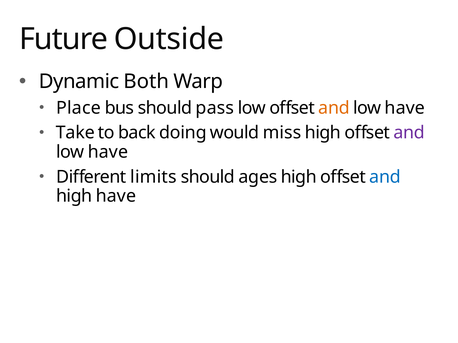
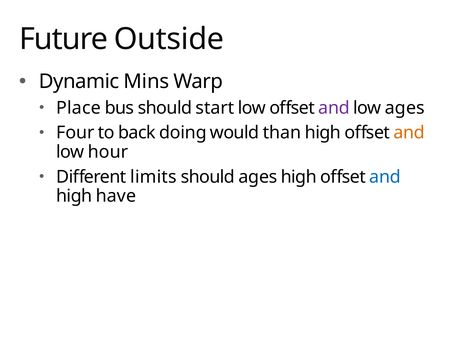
Both: Both -> Mins (146, 82)
pass: pass -> start (215, 108)
and colour: orange -> purple (334, 108)
have: have -> ages (405, 108)
Take: Take -> Four (75, 133)
miss: miss -> than (282, 133)
and colour: purple -> orange (409, 133)
have: have -> hour (108, 152)
